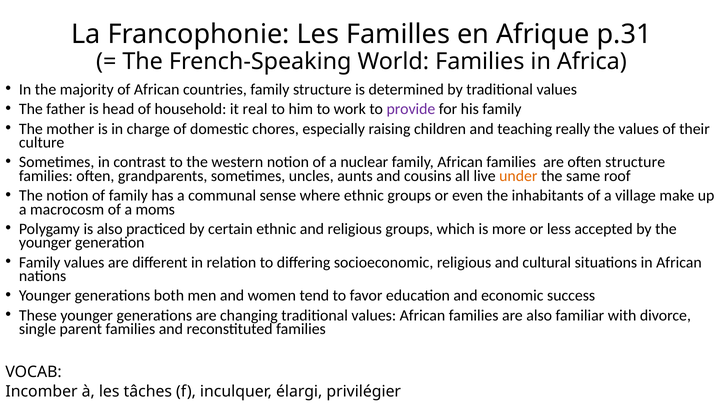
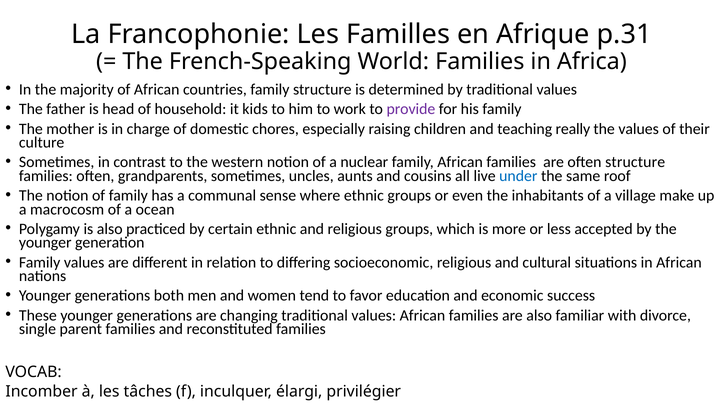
real: real -> kids (255, 109)
under colour: orange -> blue (518, 176)
moms: moms -> ocean (155, 209)
